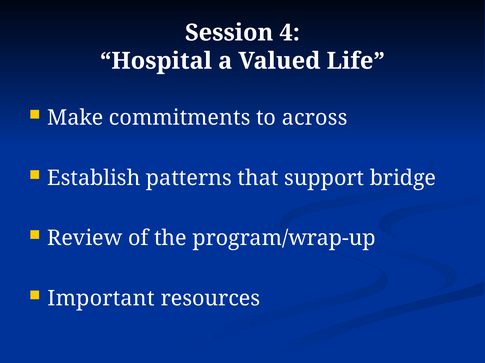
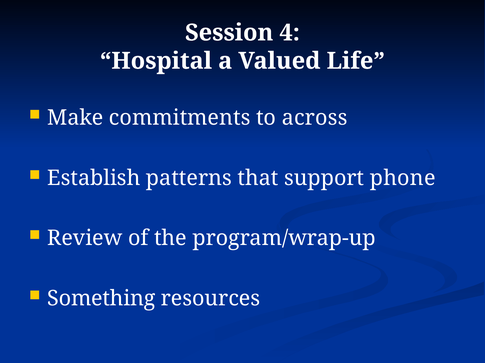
bridge: bridge -> phone (403, 178)
Important: Important -> Something (101, 299)
